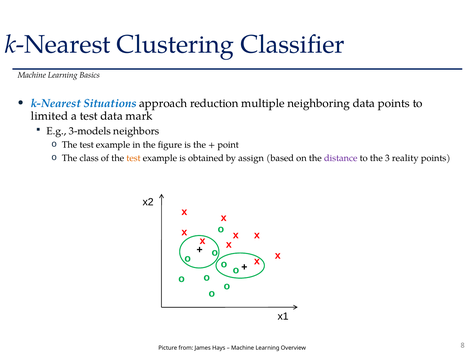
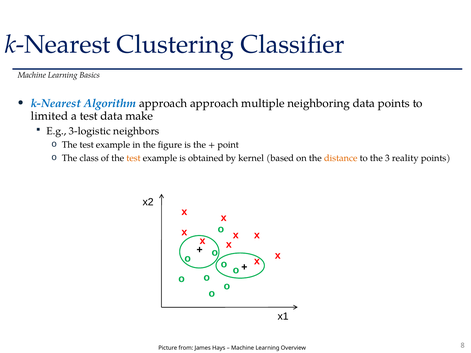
Situations: Situations -> Algorithm (110, 104)
approach reduction: reduction -> approach (214, 104)
mark: mark -> make (139, 116)
3-models: 3-models -> 3-logistic (90, 131)
assign: assign -> kernel (251, 158)
distance colour: purple -> orange (341, 158)
